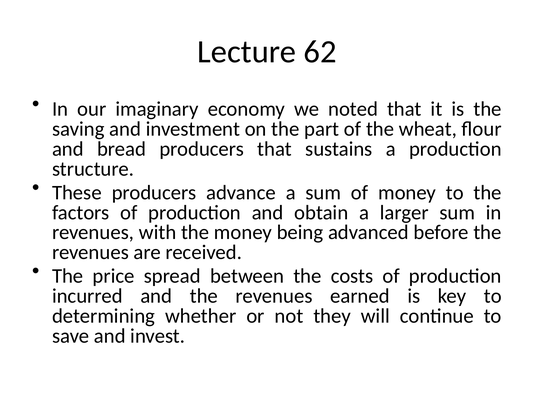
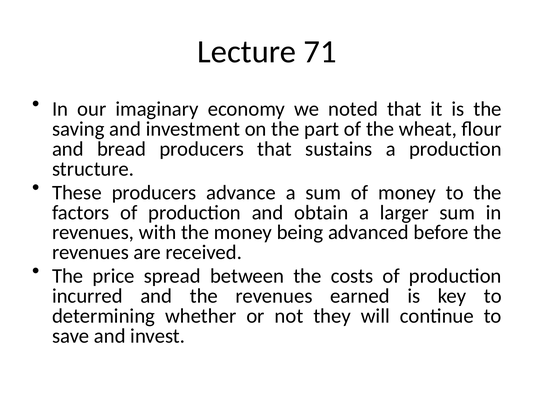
62: 62 -> 71 (320, 52)
